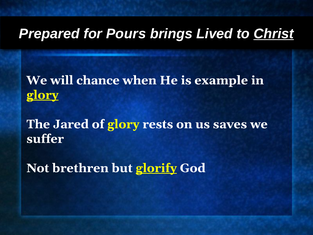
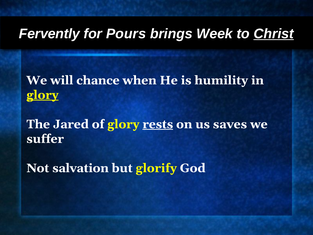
Prepared: Prepared -> Fervently (49, 34)
Lived: Lived -> Week (215, 34)
example: example -> humility (221, 80)
rests underline: none -> present (158, 124)
brethren: brethren -> salvation (81, 168)
glorify underline: present -> none (156, 168)
